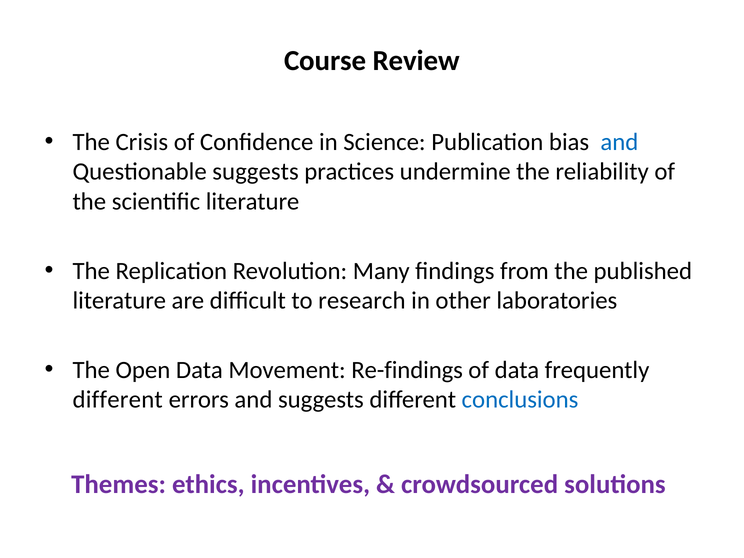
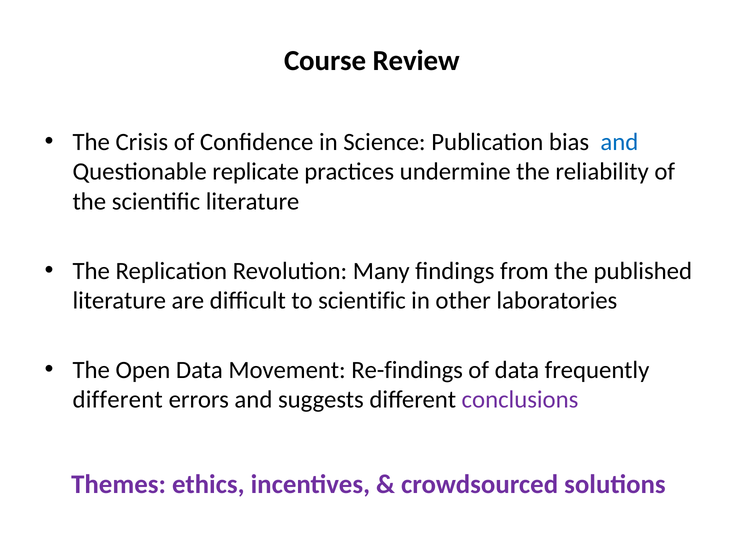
Questionable suggests: suggests -> replicate (256, 172)
to research: research -> scientific (362, 301)
conclusions colour: blue -> purple (520, 400)
